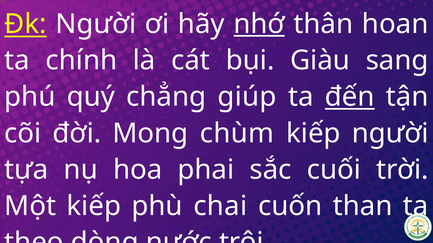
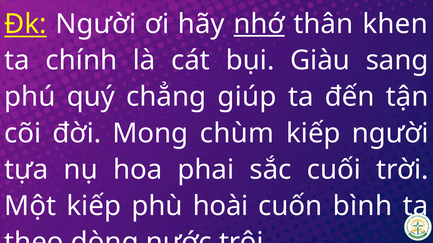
hoan: hoan -> khen (395, 24)
đến underline: present -> none (350, 97)
chai: chai -> hoài (221, 207)
than: than -> bình (363, 207)
